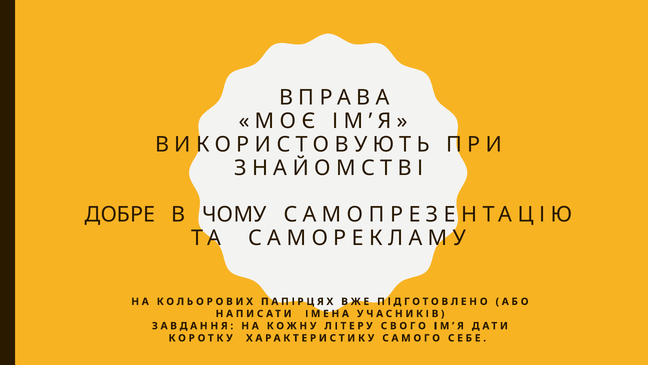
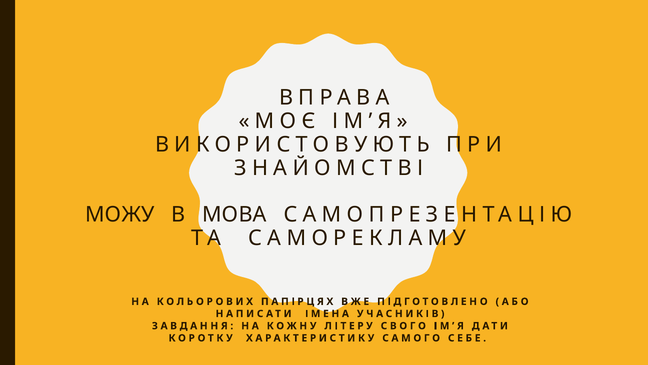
ДОБРЕ: ДОБРЕ -> МОЖУ (120, 214)
ЧОМУ: ЧОМУ -> МОВА (234, 214)
